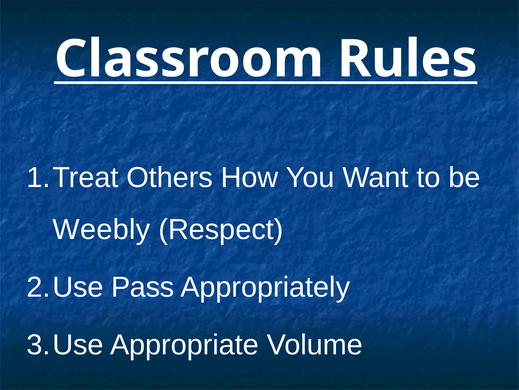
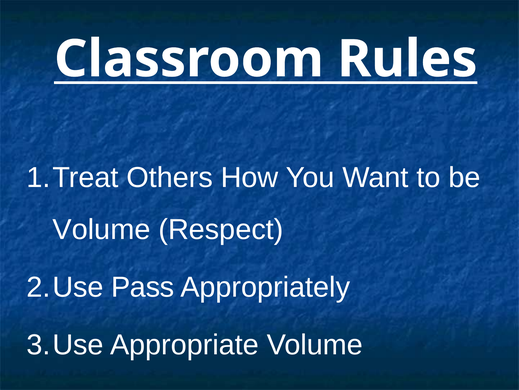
Weebly: Weebly -> Volume (101, 229)
